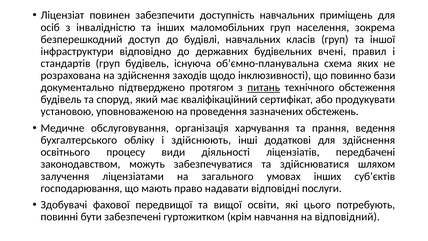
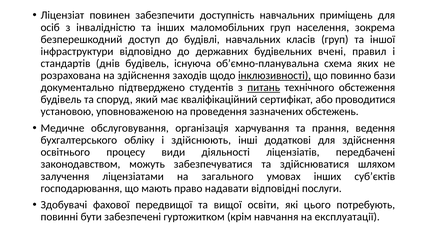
стандартів груп: груп -> днів (108, 63)
інклюзивності underline: none -> present (275, 75)
протягом: протягом -> студентів (212, 87)
продукувати: продукувати -> проводитися (365, 99)
відповідний: відповідний -> експлуатації (347, 217)
